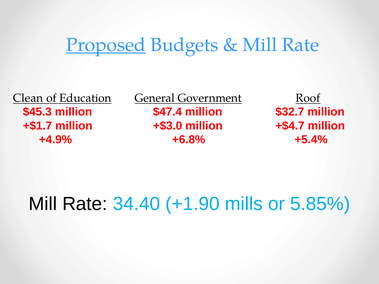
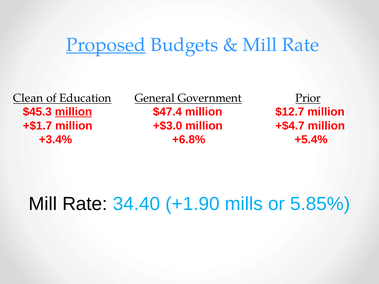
Roof: Roof -> Prior (308, 98)
million underline: none -> present (74, 112)
$32.7: $32.7 -> $12.7 (290, 112)
+4.9%: +4.9% -> +3.4% (55, 140)
